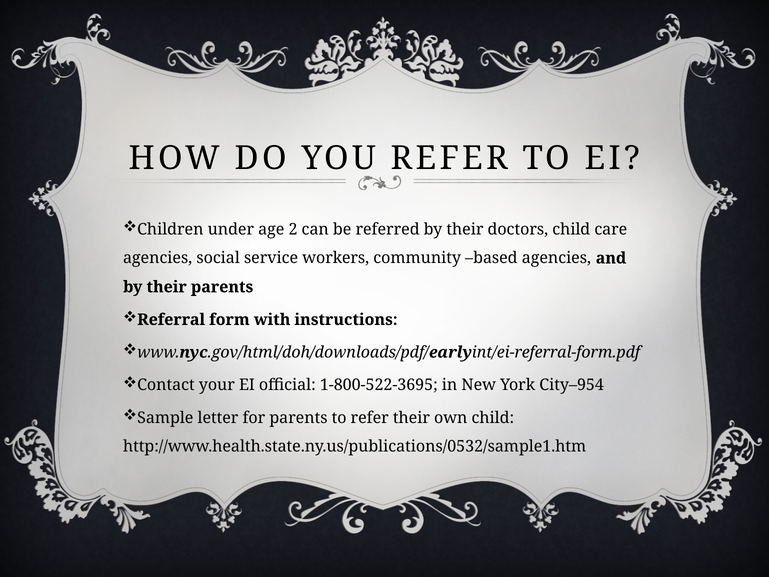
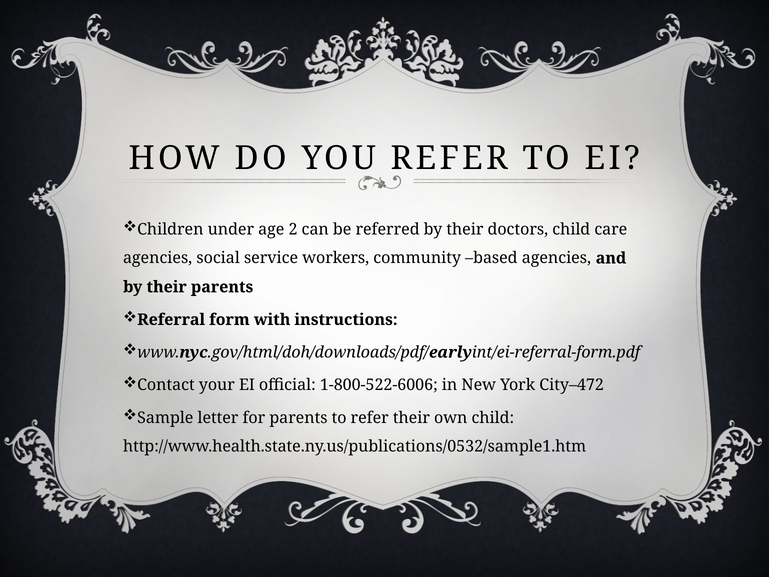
1-800-522-3695: 1-800-522-3695 -> 1-800-522-6006 (379, 385)
City–954: City–954 -> City–472 (572, 385)
